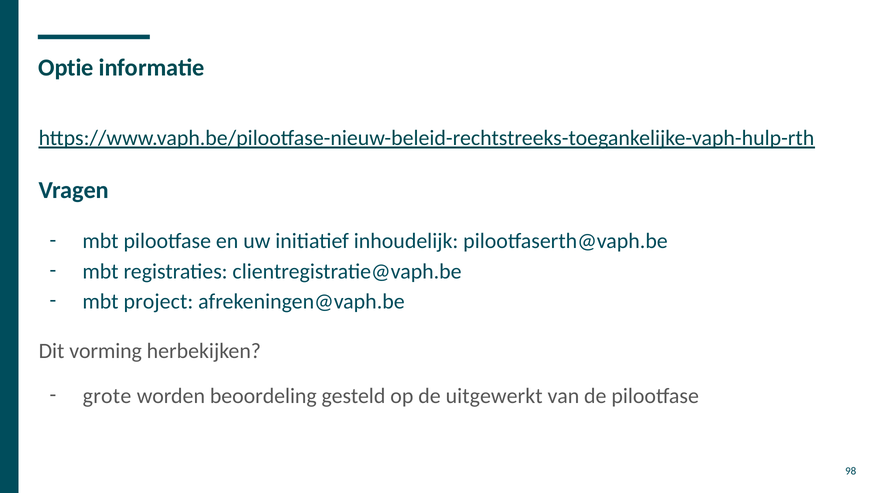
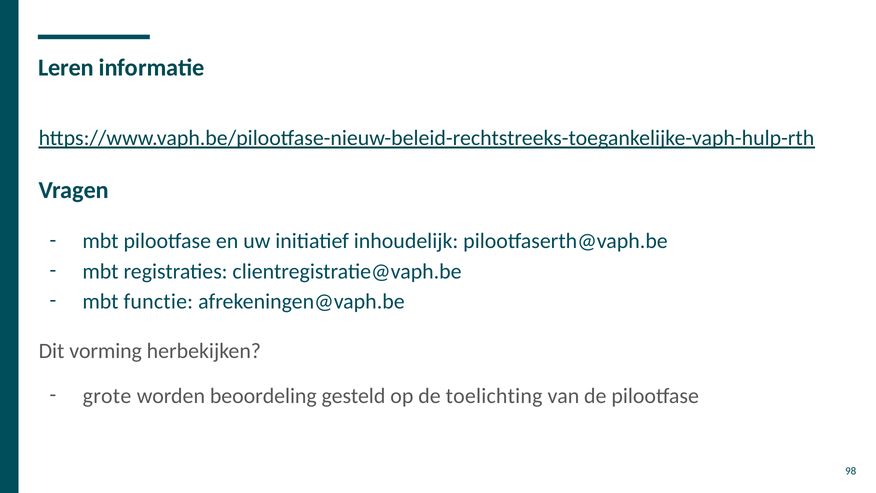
Optie: Optie -> Leren (66, 68)
project: project -> functie (158, 301)
uitgewerkt: uitgewerkt -> toelichting (494, 396)
